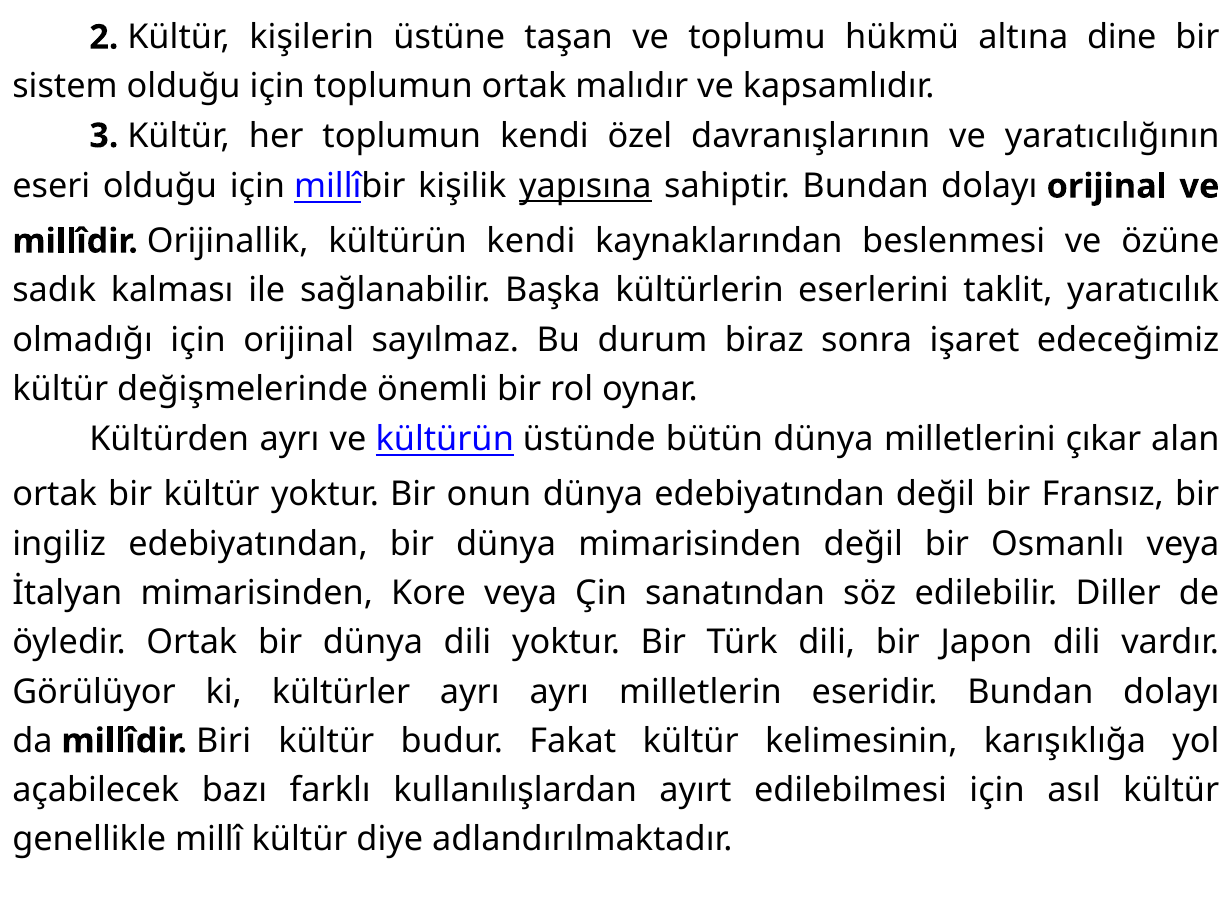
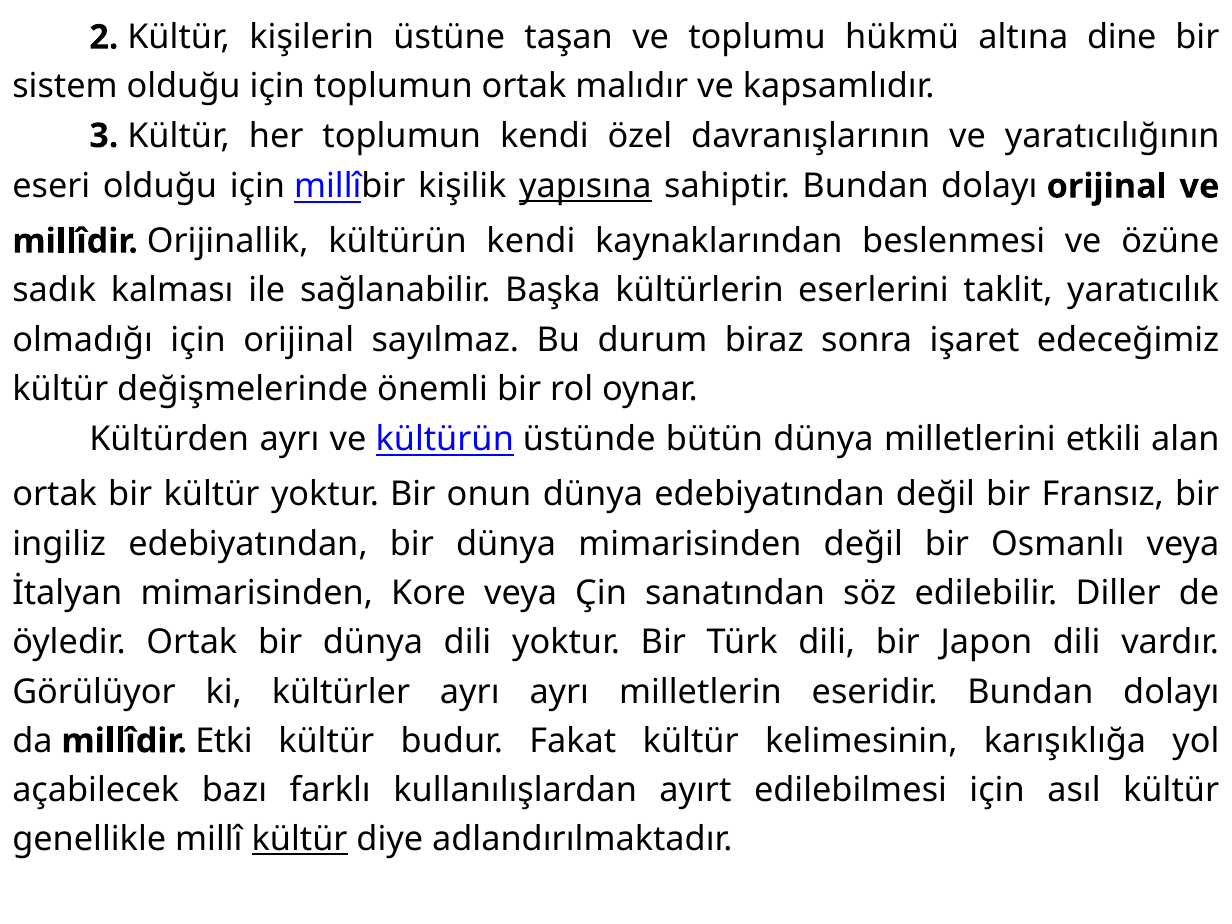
çıkar: çıkar -> etkili (1103, 440)
Biri: Biri -> Etki (224, 741)
kültür underline: none -> present (300, 840)
